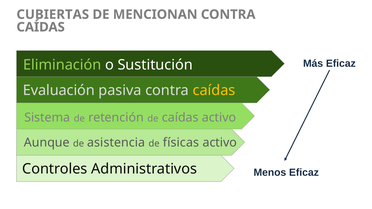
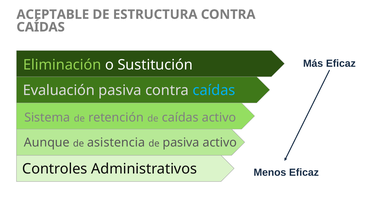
CUBIERTAS: CUBIERTAS -> ACEPTABLE (53, 15)
MENCIONAN: MENCIONAN -> ESTRUCTURA (155, 15)
caídas colour: yellow -> light blue (214, 91)
de físicas: físicas -> pasiva (181, 143)
